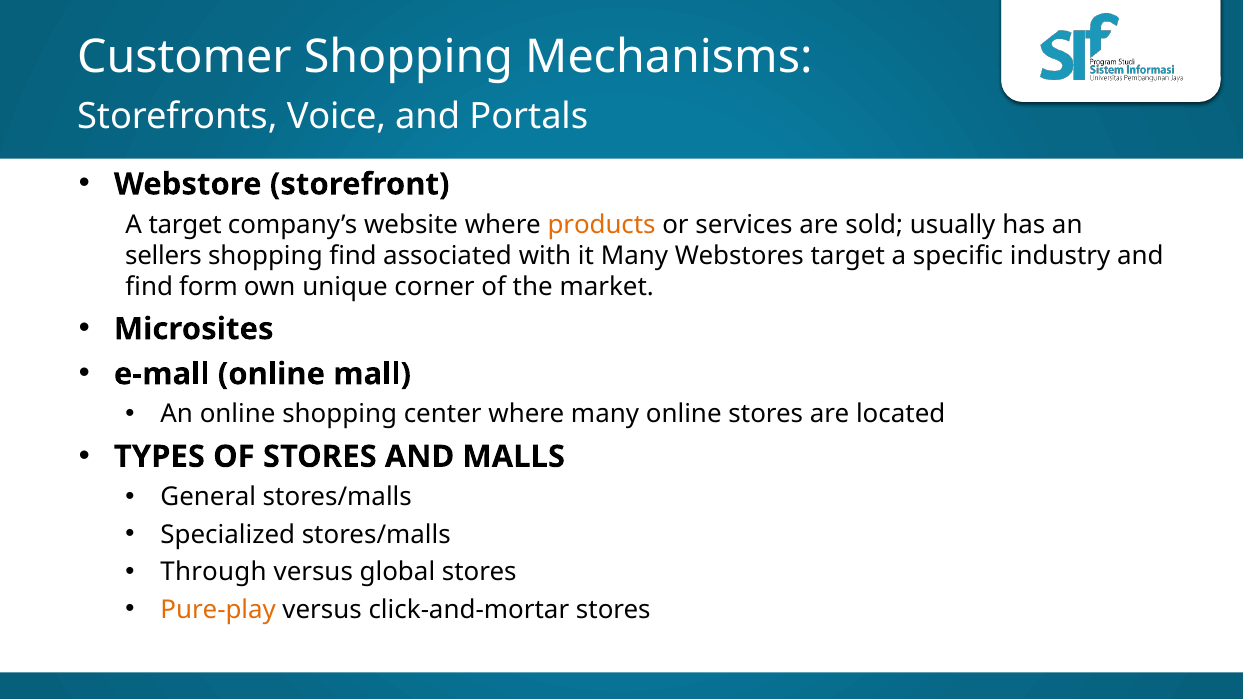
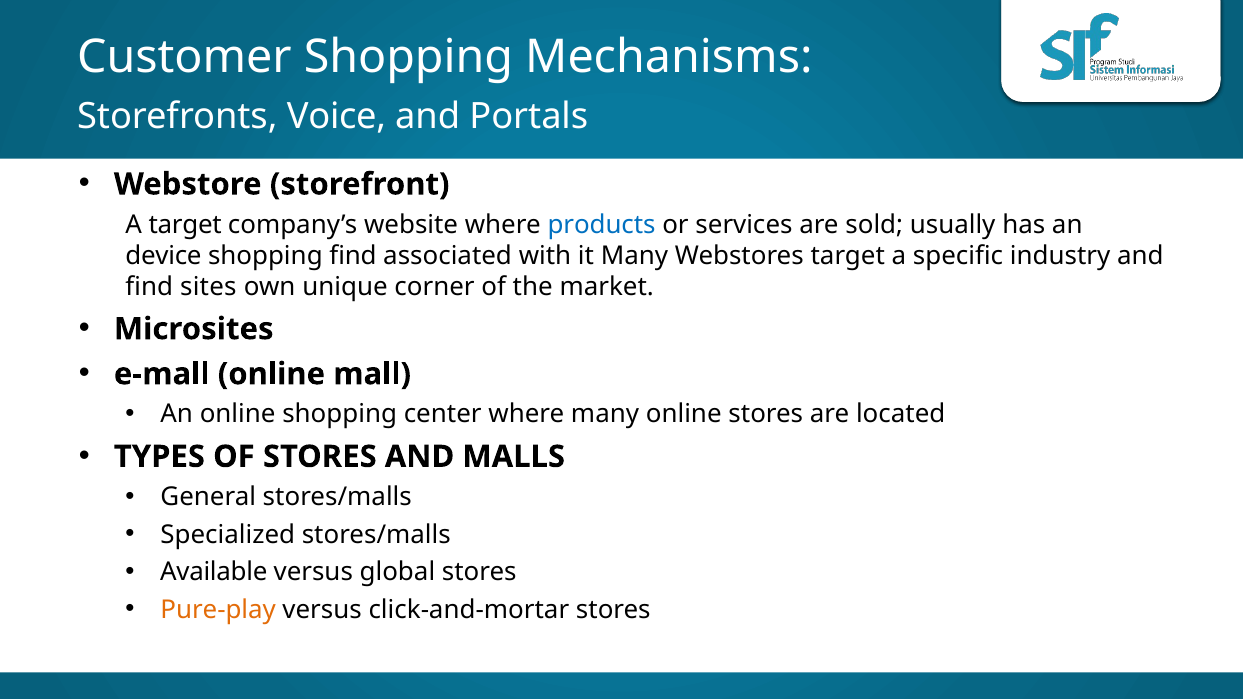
products colour: orange -> blue (602, 225)
sellers: sellers -> device (163, 256)
form: form -> sites (208, 287)
Through: Through -> Available (214, 572)
